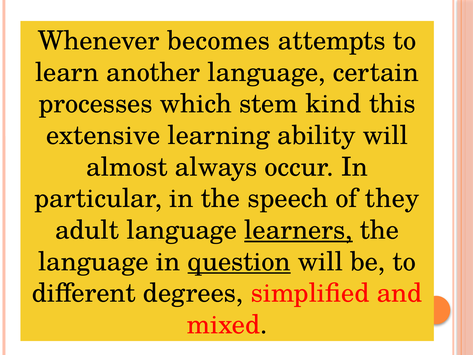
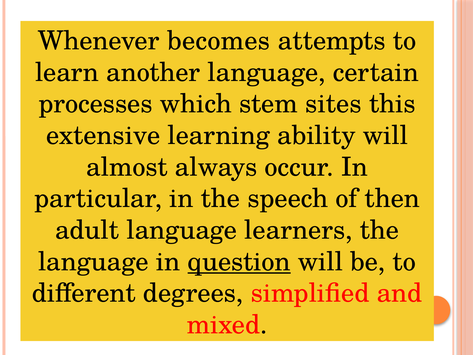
kind: kind -> sites (333, 104)
they: they -> then (392, 198)
learners underline: present -> none (298, 230)
